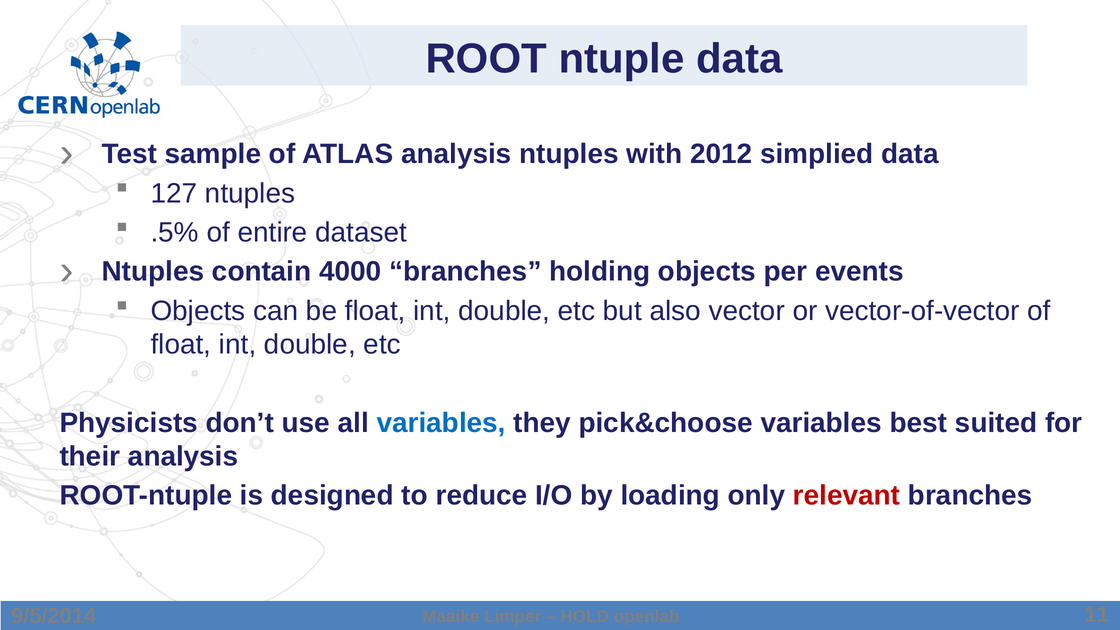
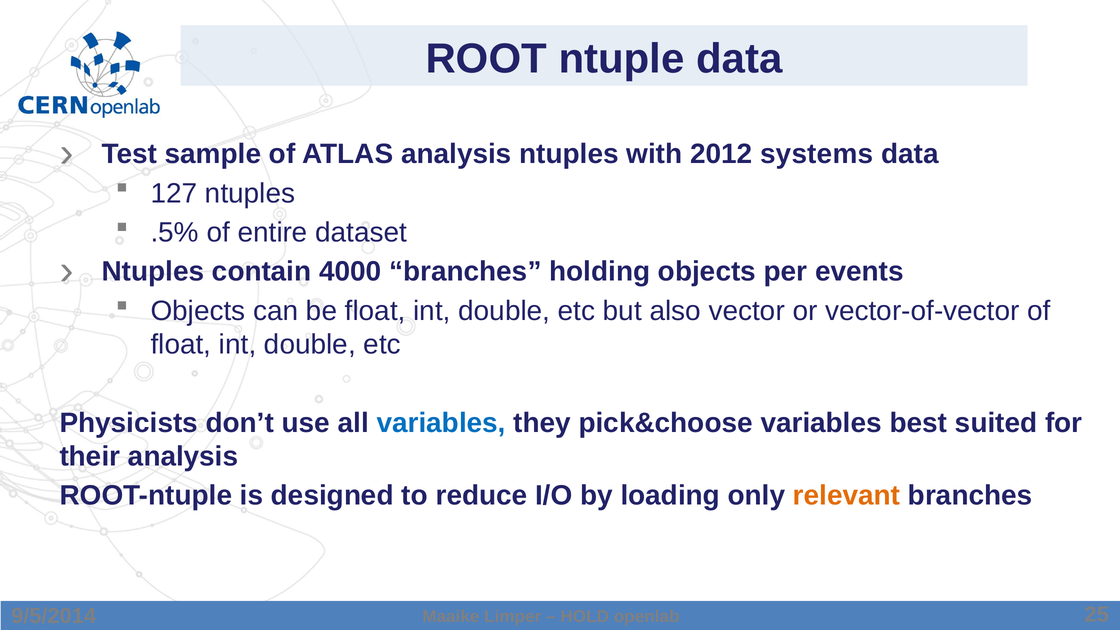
simplied: simplied -> systems (817, 154)
relevant colour: red -> orange (847, 496)
11: 11 -> 25 (1097, 615)
